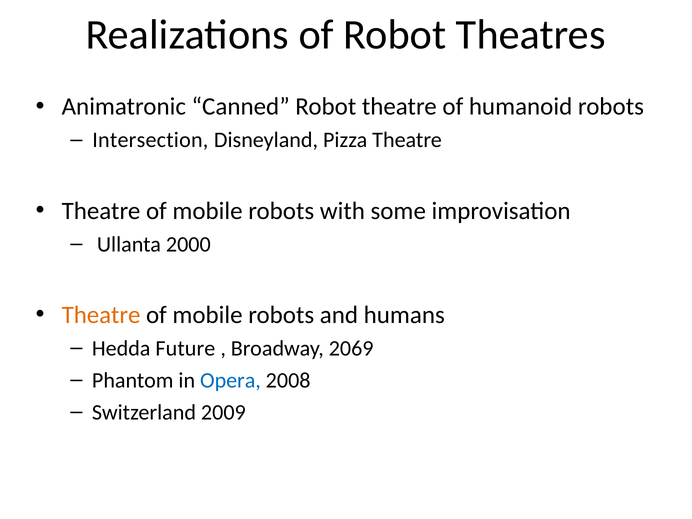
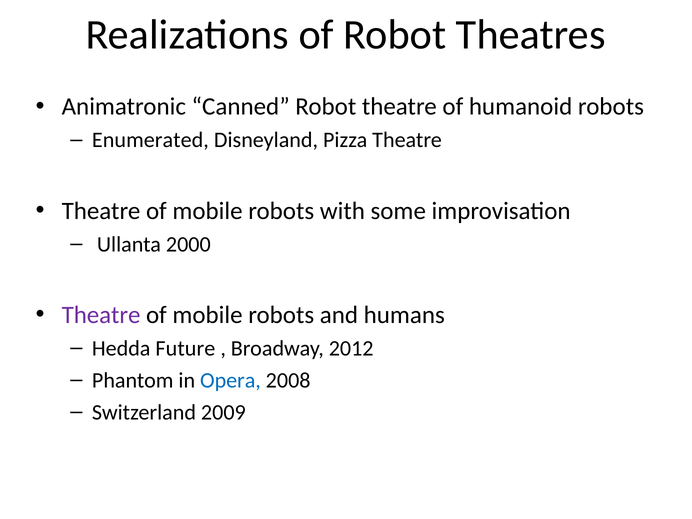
Intersection: Intersection -> Enumerated (150, 140)
Theatre colour: orange -> purple (101, 315)
2069: 2069 -> 2012 (351, 348)
